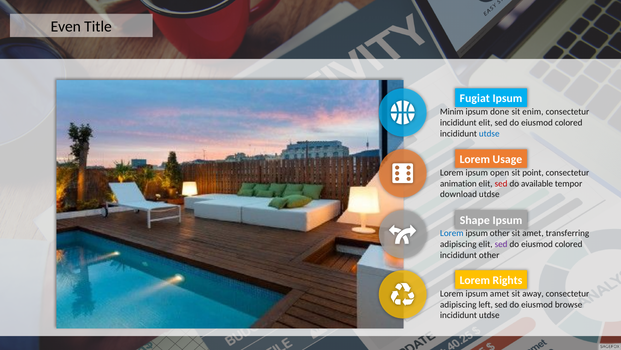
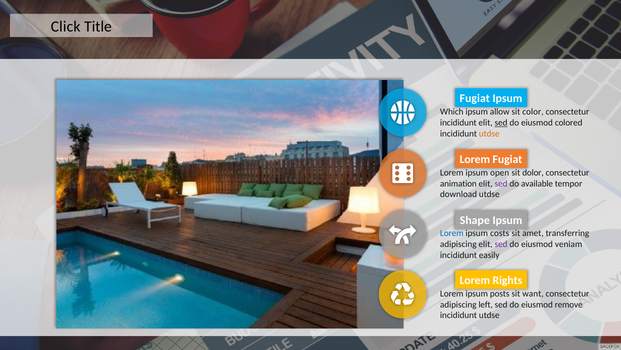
Even: Even -> Click (66, 26)
Minim: Minim -> Which (452, 112)
done: done -> allow (500, 112)
enim: enim -> color (533, 112)
sed underline: none -> present (501, 122)
utdse colour: blue -> orange (489, 133)
Lorem Usage: Usage -> Fugiat (507, 159)
point: point -> dolor (533, 172)
sed colour: red -> purple (501, 183)
ipsum other: other -> costs (500, 233)
colored: colored -> veniam (569, 244)
incididunt other: other -> easily (489, 255)
ipsum amet: amet -> posts (500, 293)
away: away -> want (533, 293)
browse: browse -> remove (569, 304)
